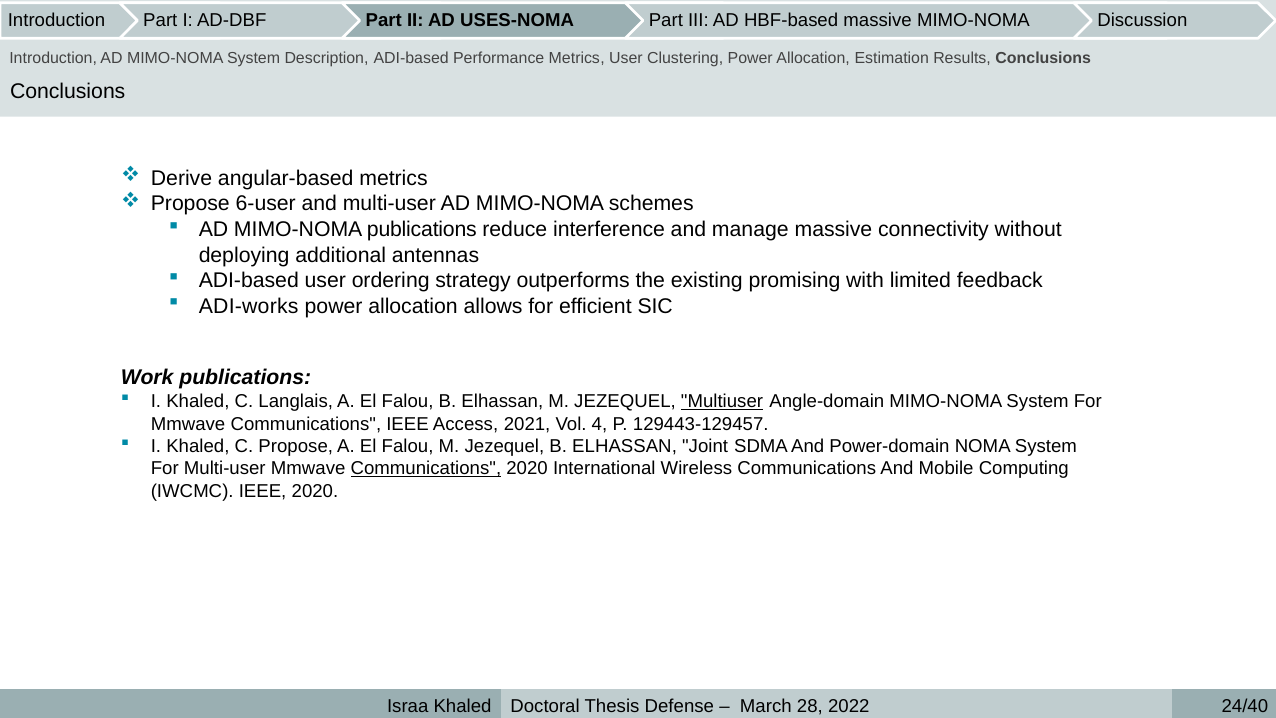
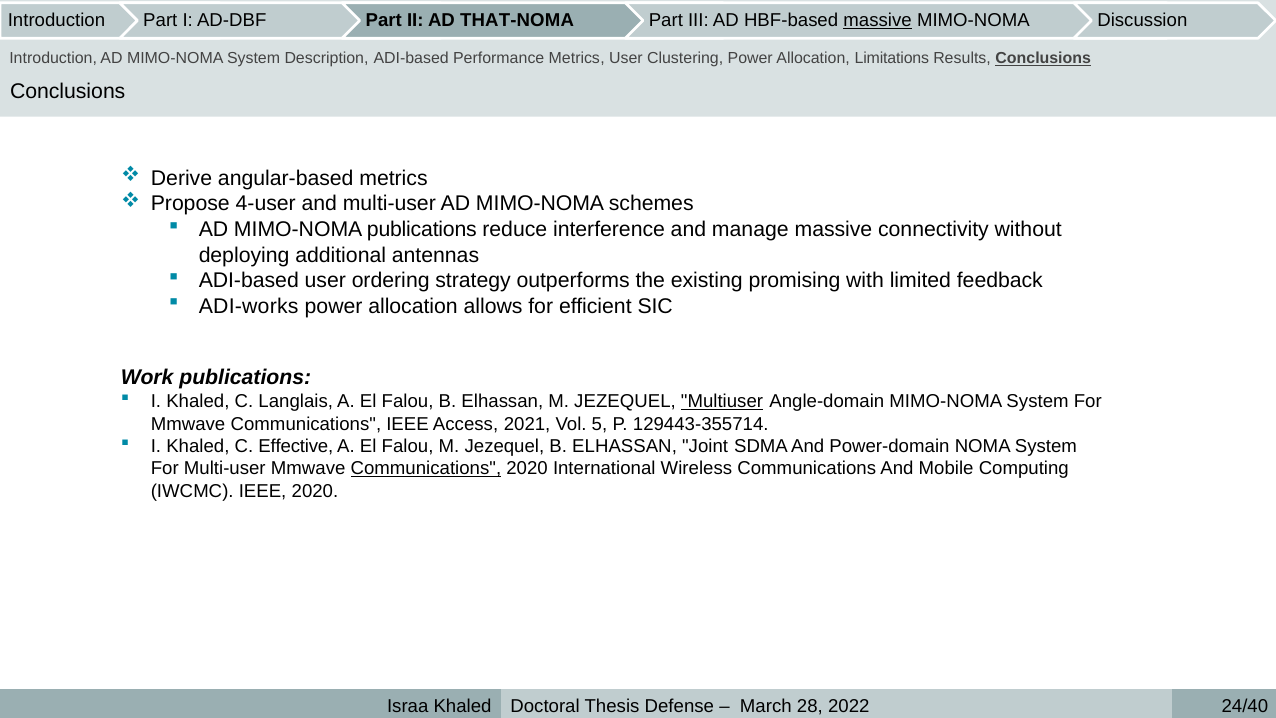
USES-NOMA: USES-NOMA -> THAT-NOMA (517, 20)
massive underline: none -> present (878, 20)
Estimation: Estimation -> Limitations (892, 58)
Conclusions underline: none -> present (1043, 58)
6-user: 6-user -> 4-user (266, 204)
4: 4 -> 5 (600, 424)
129443-129457: 129443-129457 -> 129443-355714 (701, 424)
C Propose: Propose -> Effective (296, 446)
